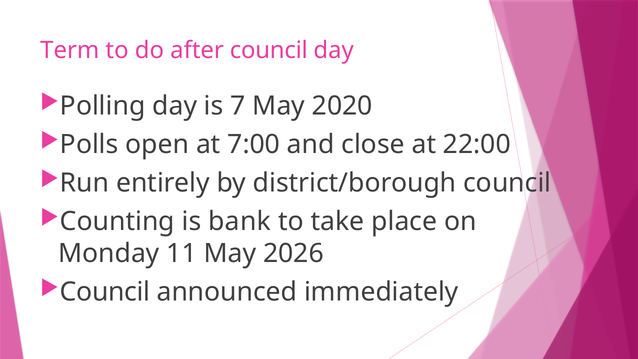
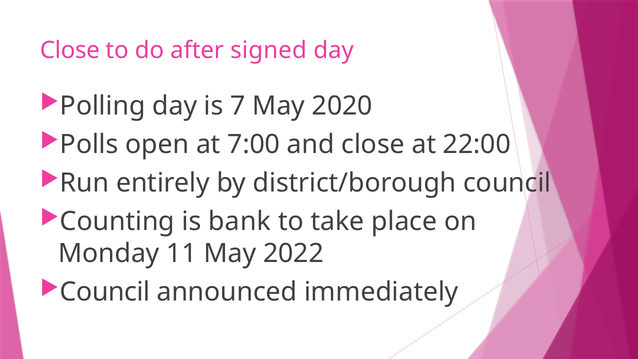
Term: Term -> Close (70, 50)
after council: council -> signed (269, 50)
2026: 2026 -> 2022 (293, 253)
